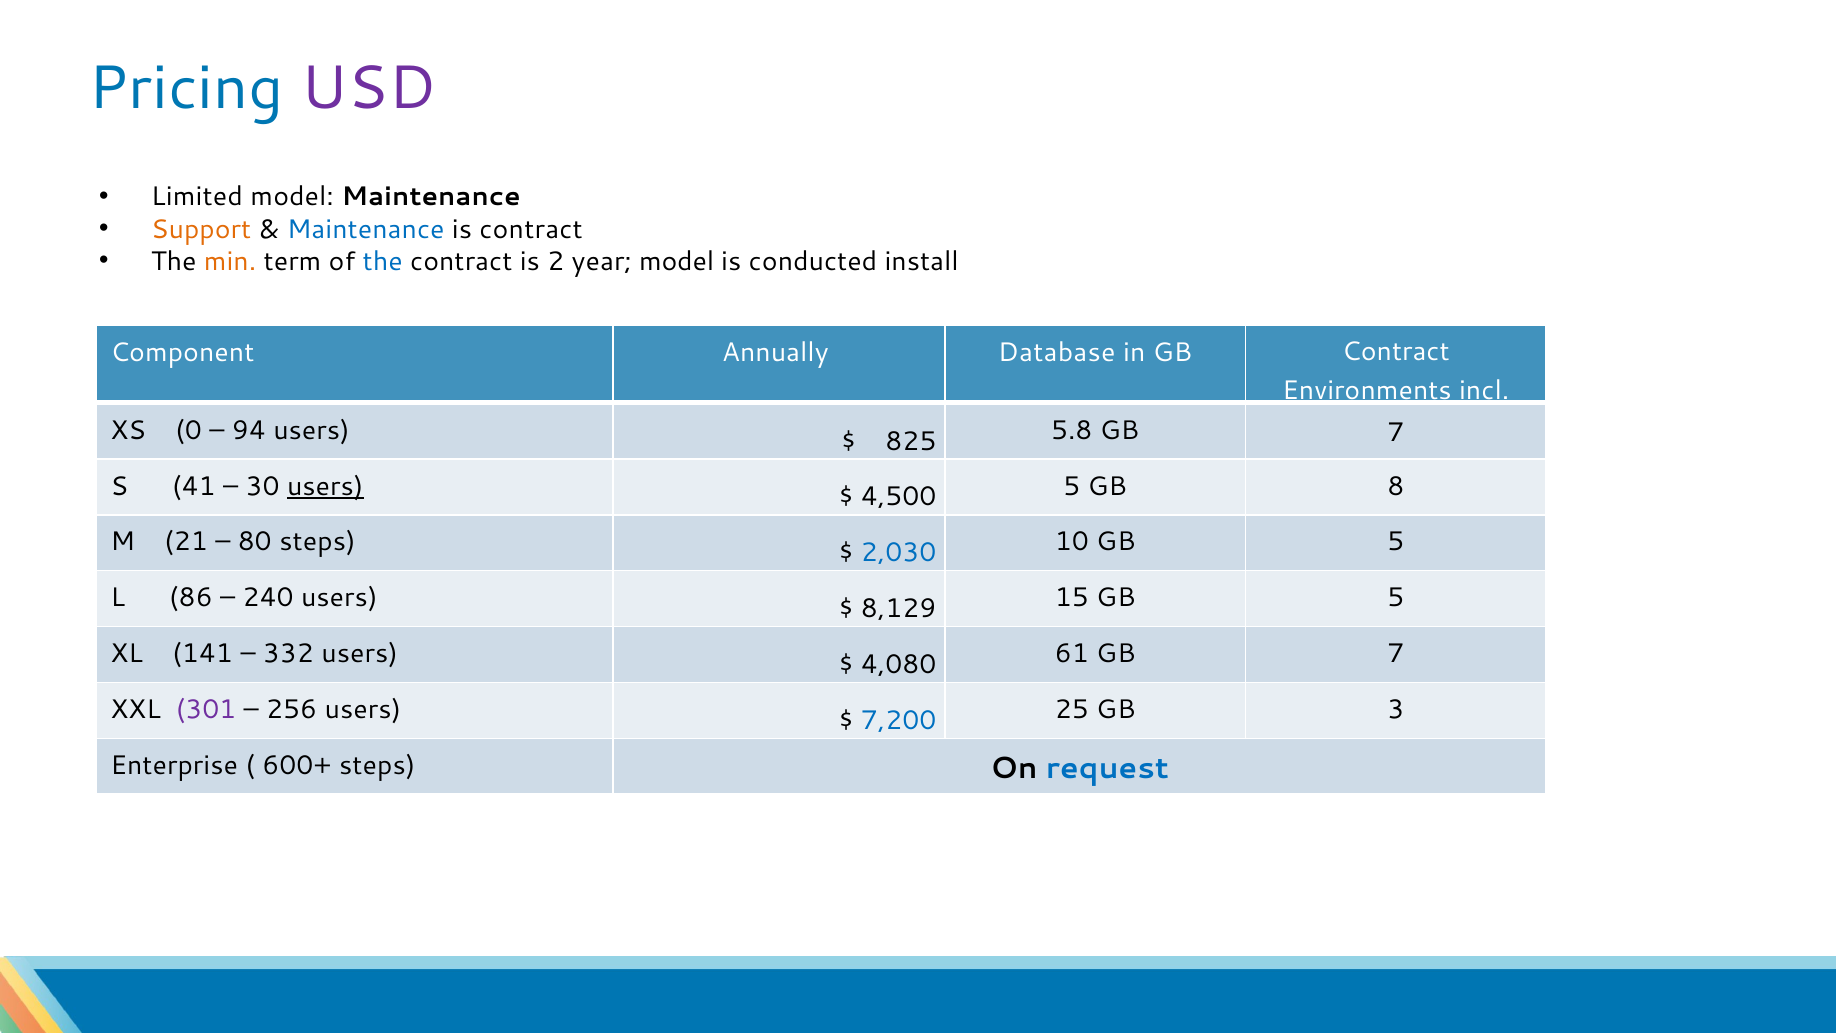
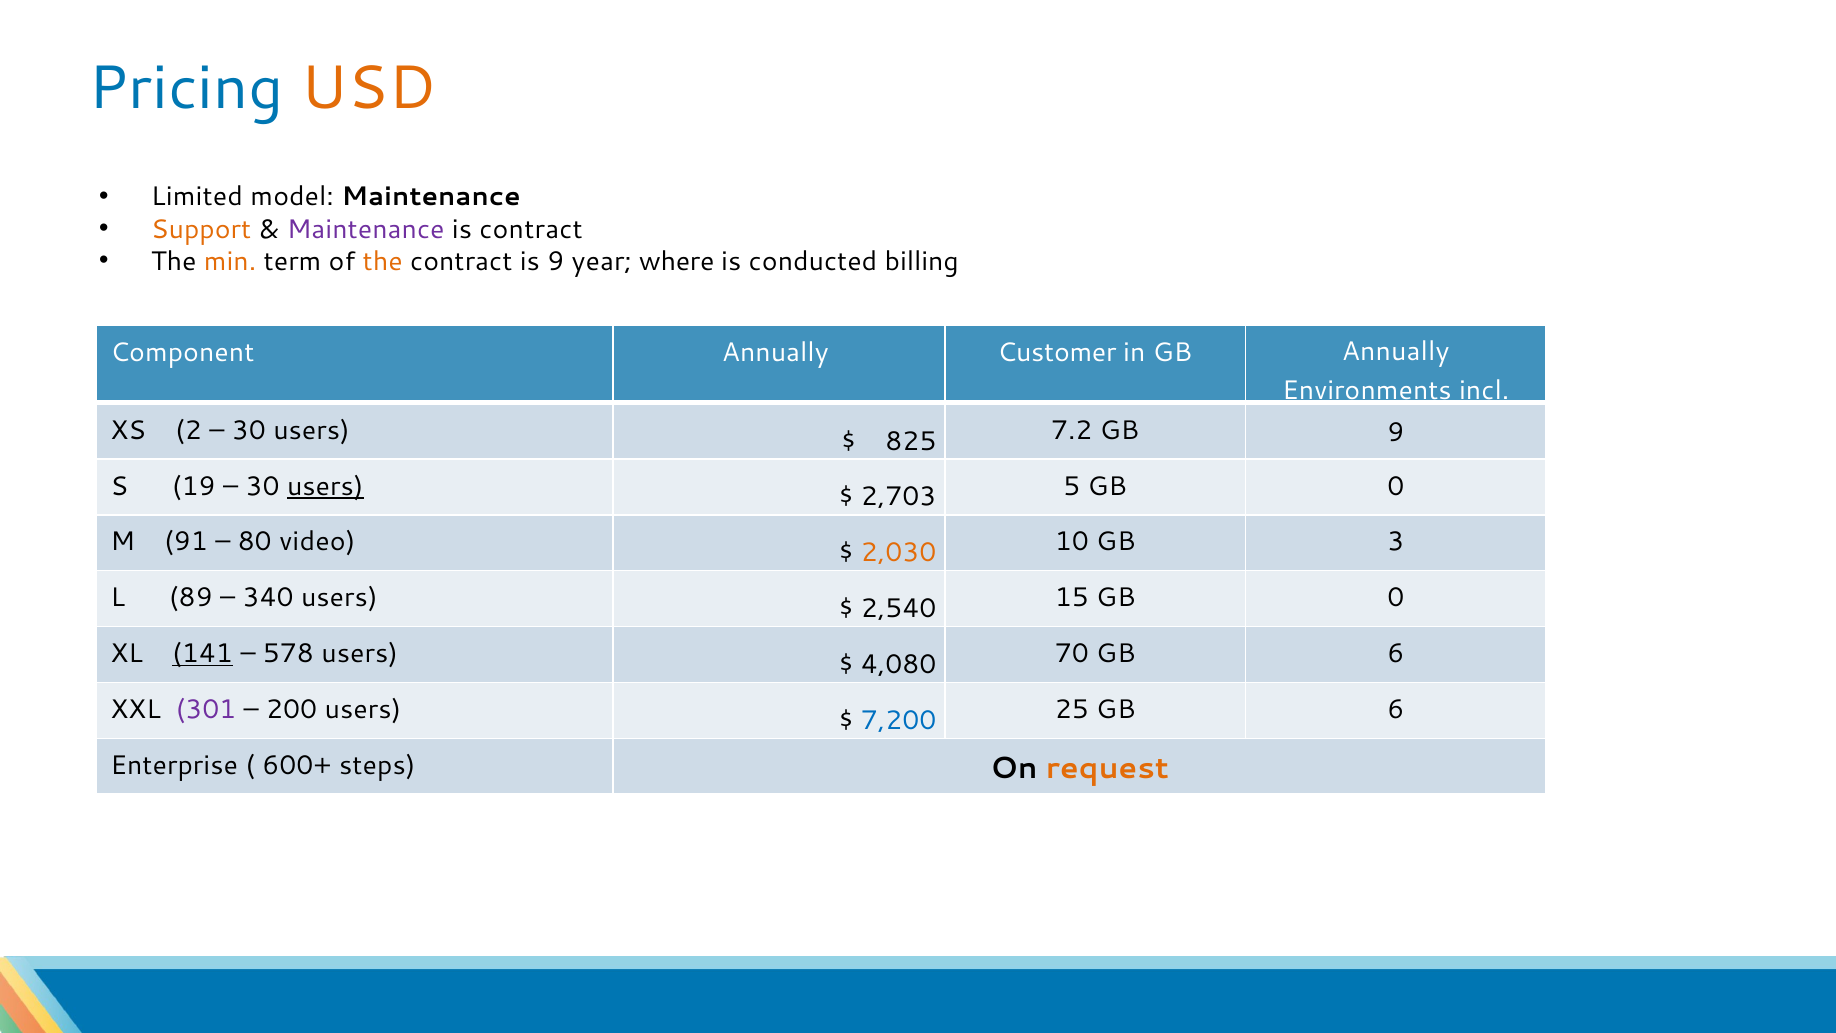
USD colour: purple -> orange (369, 89)
Maintenance colour: blue -> purple (366, 229)
the colour: blue -> orange (383, 261)
is 2: 2 -> 9 (556, 261)
year model: model -> where (677, 261)
install: install -> billing (922, 261)
Database: Database -> Customer (1057, 352)
GB Contract: Contract -> Annually (1396, 352)
0: 0 -> 2 (189, 430)
94: 94 -> 30 (249, 430)
5.8: 5.8 -> 7.2 (1072, 430)
7: 7 -> 9 (1396, 432)
41: 41 -> 19 (194, 486)
4,500: 4,500 -> 2,703 (899, 497)
5 GB 8: 8 -> 0 (1396, 486)
21: 21 -> 91 (186, 542)
80 steps: steps -> video (317, 542)
2,030 colour: blue -> orange (899, 553)
10 GB 5: 5 -> 3 (1396, 542)
86: 86 -> 89 (191, 598)
240: 240 -> 340 (268, 598)
8,129: 8,129 -> 2,540 (899, 609)
15 GB 5: 5 -> 0 (1396, 598)
141 underline: none -> present (203, 654)
332: 332 -> 578 (288, 654)
61: 61 -> 70 (1072, 654)
7: 7 -> 6 (1396, 654)
256: 256 -> 200 (292, 710)
25 GB 3: 3 -> 6 (1396, 710)
request colour: blue -> orange (1107, 768)
